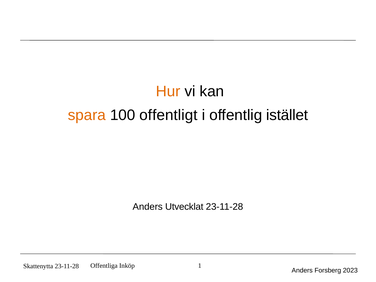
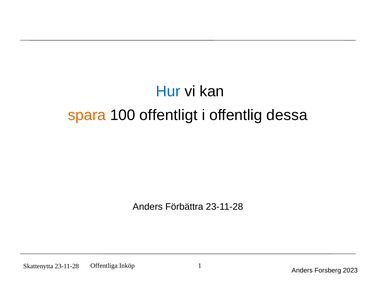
Hur colour: orange -> blue (168, 91)
istället: istället -> dessa (287, 115)
Utvecklat: Utvecklat -> Förbättra (184, 207)
